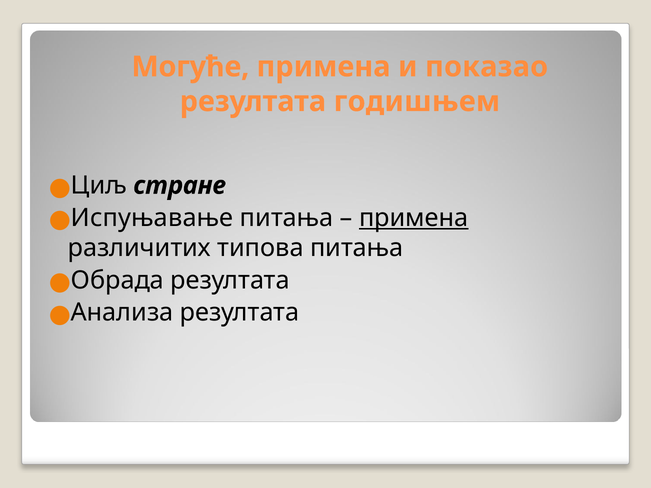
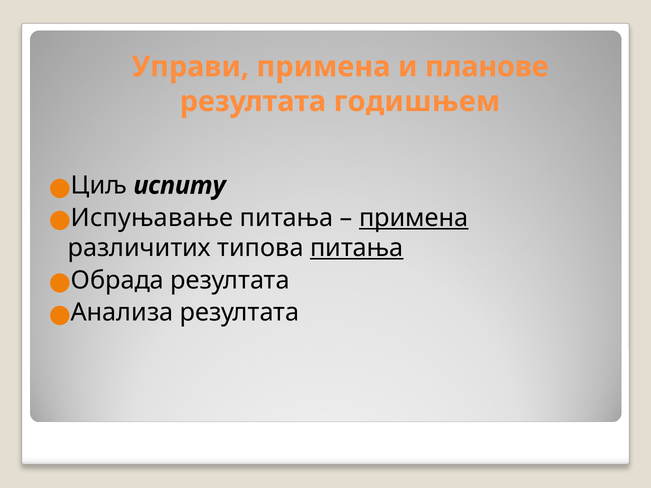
Могуће: Могуће -> Управи (190, 67)
показао: показао -> планове (487, 67)
стране: стране -> испиту (180, 186)
питања underline: none -> present (357, 248)
